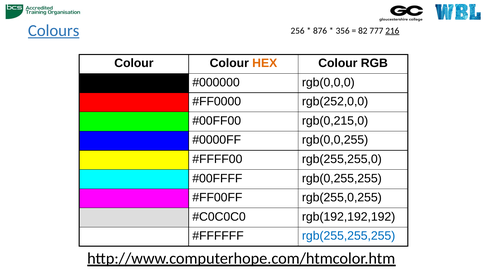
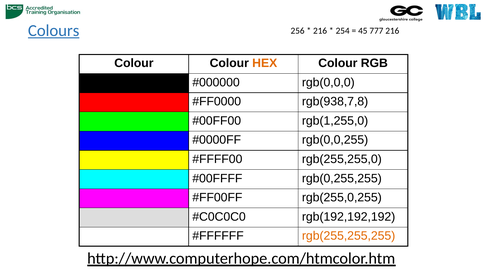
876: 876 -> 216 (320, 31)
356: 356 -> 254 (343, 31)
82: 82 -> 45 (363, 31)
216 underline: present -> none (392, 31)
rgb(252,0,0: rgb(252,0,0 -> rgb(938,7,8 (335, 102)
rgb(0,215,0: rgb(0,215,0 -> rgb(1,255,0 (335, 121)
rgb(255,255,255 colour: blue -> orange (349, 236)
